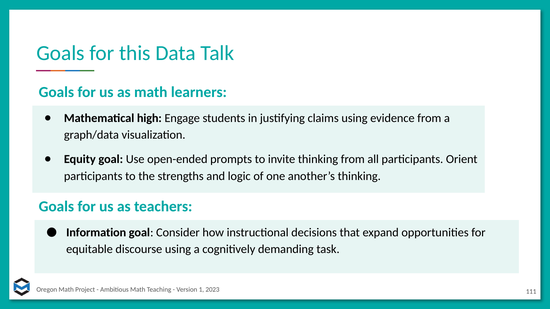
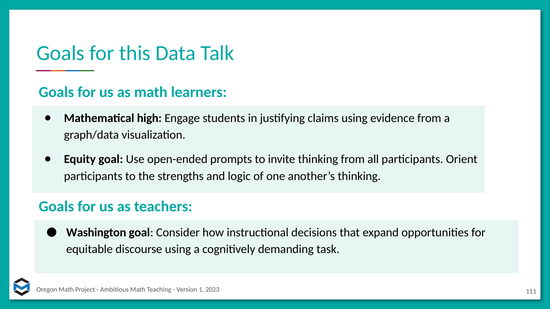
Information: Information -> Washington (96, 233)
